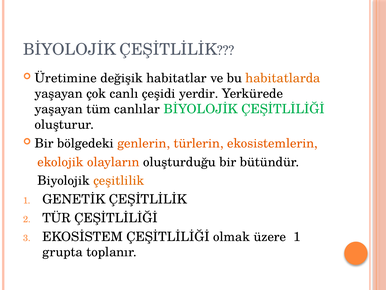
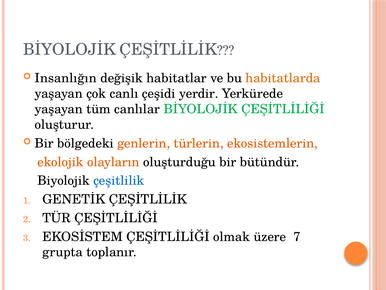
Üretimine: Üretimine -> Insanlığın (66, 78)
çeşitlilik colour: orange -> blue (119, 180)
üzere 1: 1 -> 7 (297, 236)
